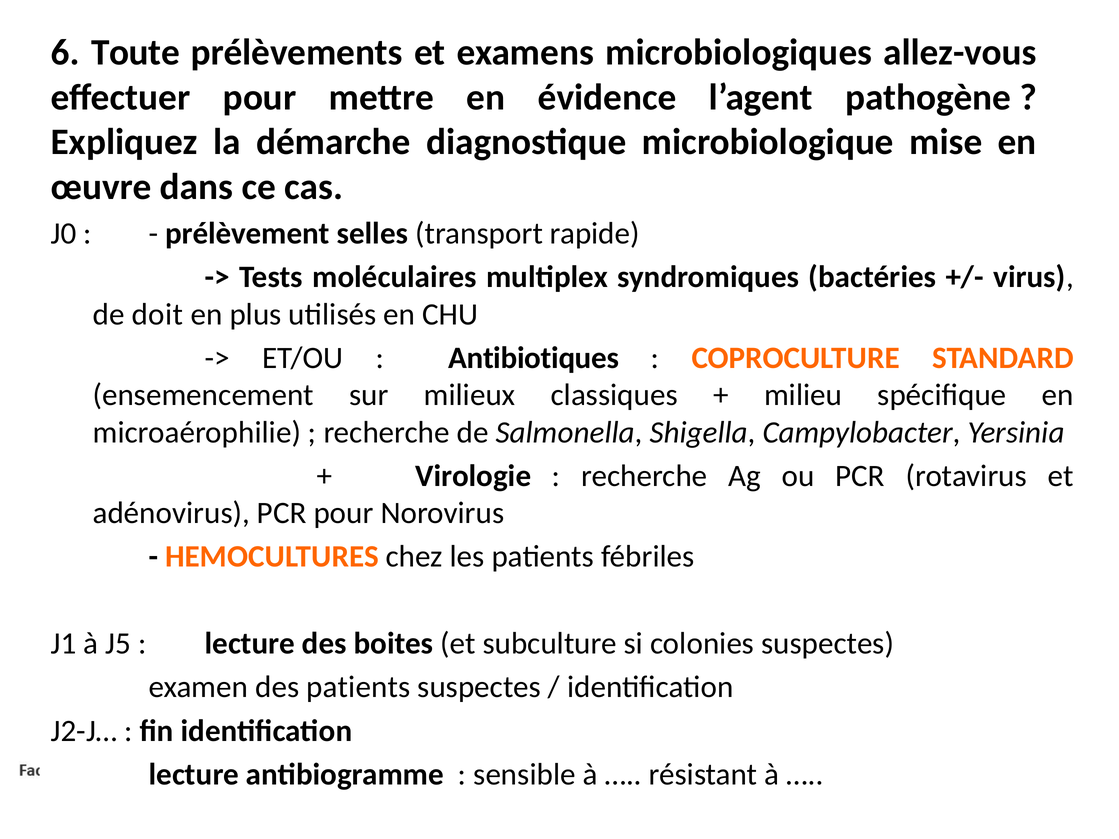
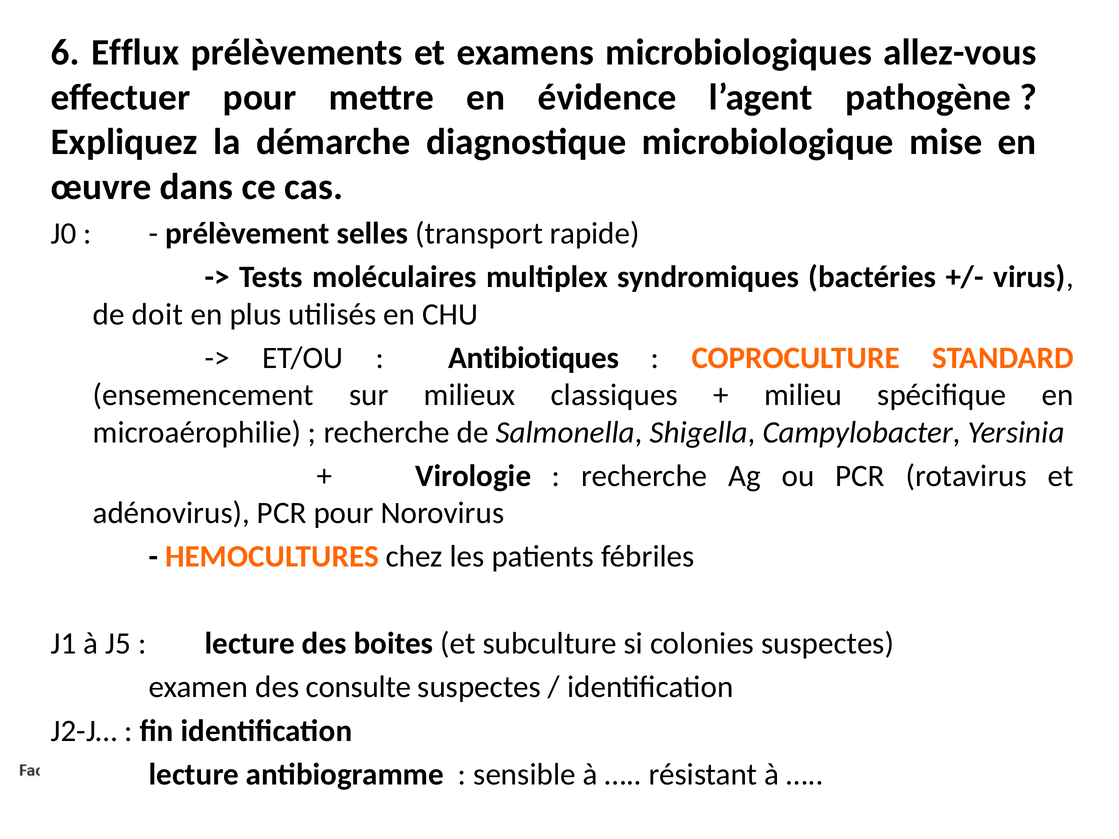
Toute: Toute -> Efflux (135, 53)
des patients: patients -> consulte (359, 687)
